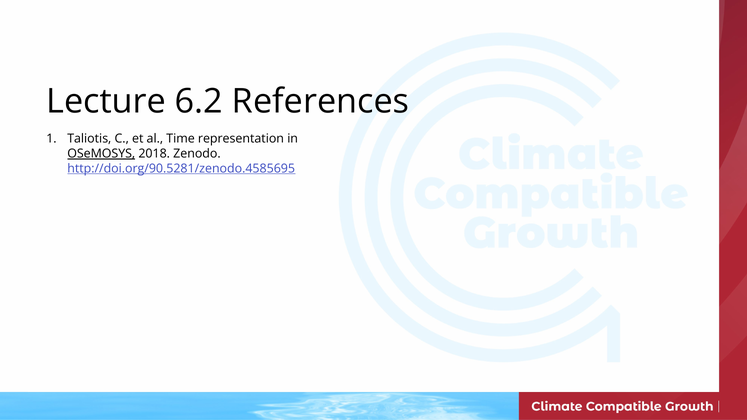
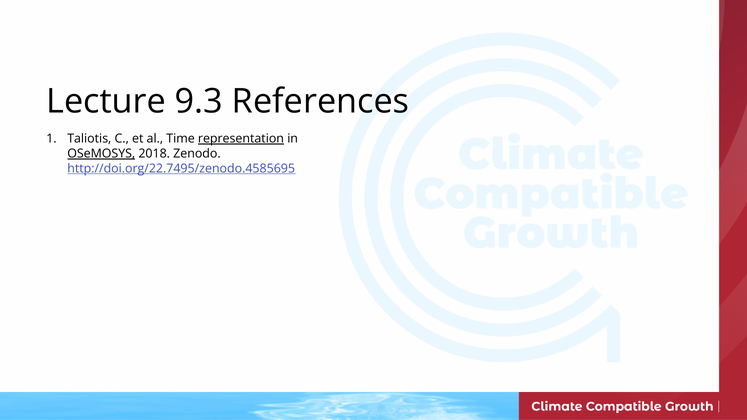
6.2: 6.2 -> 9.3 (199, 101)
representation underline: none -> present (241, 139)
http://doi.org/90.5281/zenodo.4585695: http://doi.org/90.5281/zenodo.4585695 -> http://doi.org/22.7495/zenodo.4585695 (181, 169)
